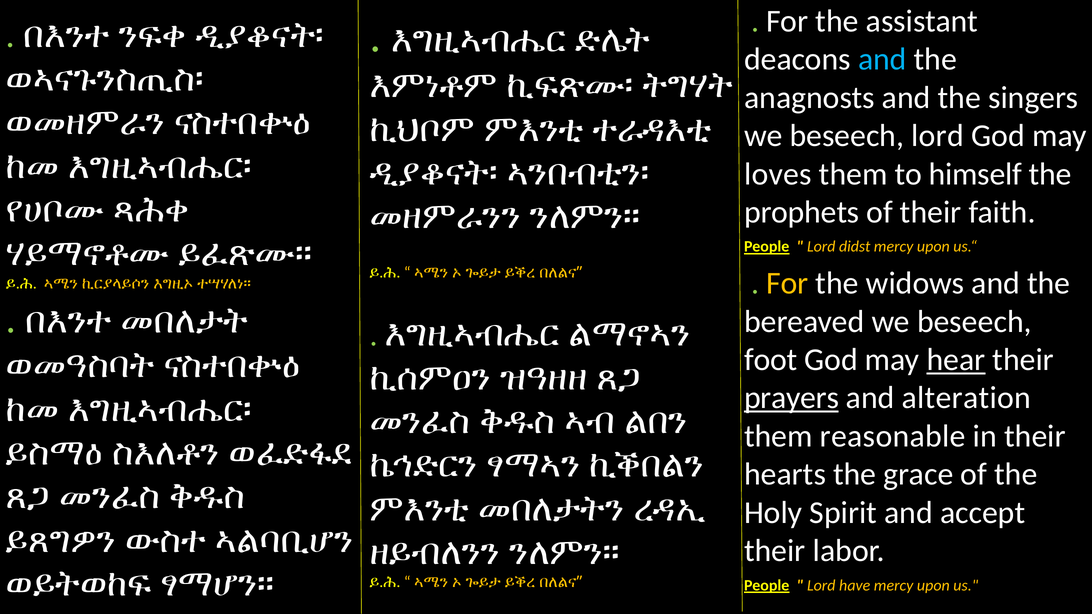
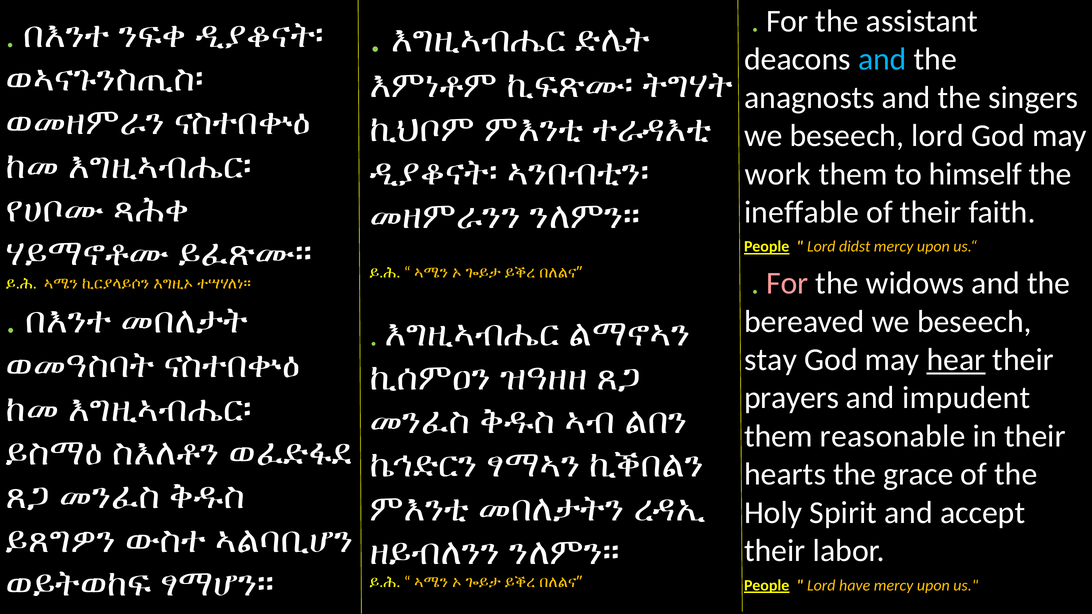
loves: loves -> work (778, 174)
prophets: prophets -> ineffable (802, 212)
For colour: yellow -> pink (787, 283)
foot: foot -> stay (771, 360)
prayers underline: present -> none (792, 398)
alteration: alteration -> impudent (966, 398)
